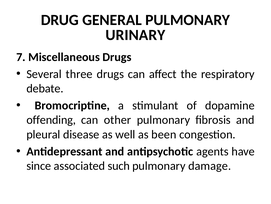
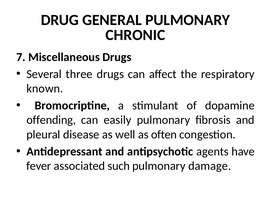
URINARY: URINARY -> CHRONIC (135, 35)
debate: debate -> known (45, 88)
other: other -> easily (118, 120)
been: been -> often (164, 134)
since: since -> fever (39, 165)
